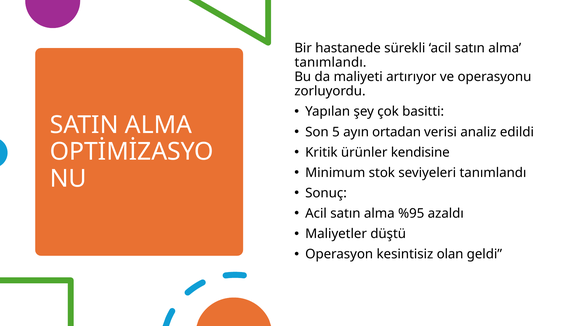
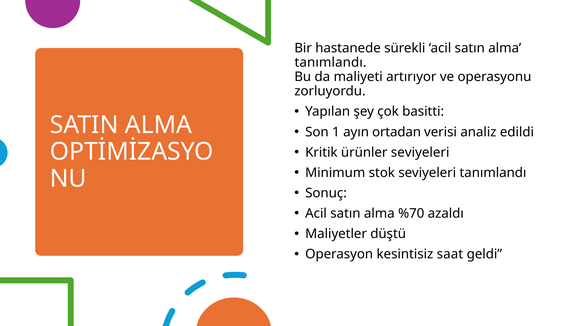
5: 5 -> 1 (336, 132)
ürünler kendisine: kendisine -> seviyeleri (420, 152)
%95: %95 -> %70 (411, 214)
olan: olan -> saat (450, 254)
